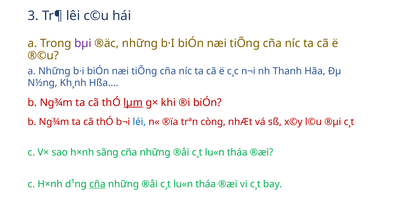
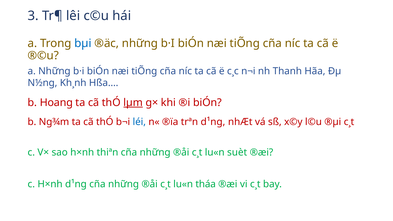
bµi colour: purple -> blue (83, 43)
Ng¾m: Ng¾m -> Hoang (56, 103)
trªn còng: còng -> d¹ng (213, 122)
sãng: sãng -> thiªn (107, 152)
tháa: tháa -> suèt (237, 152)
cña underline: present -> none (97, 184)
